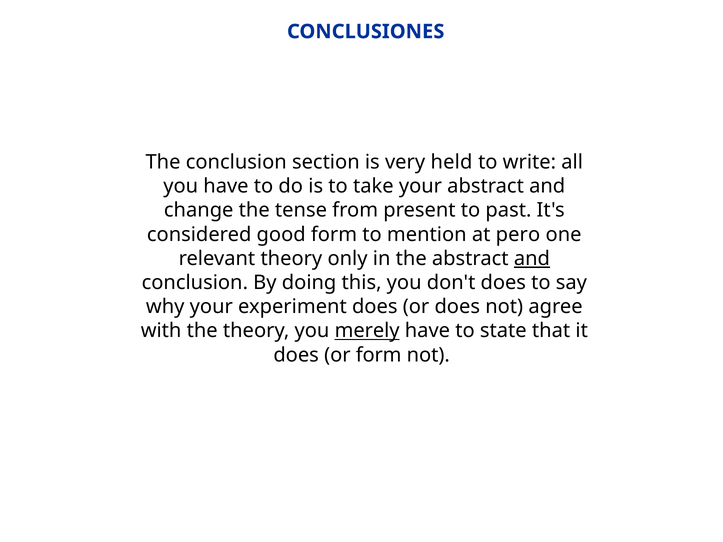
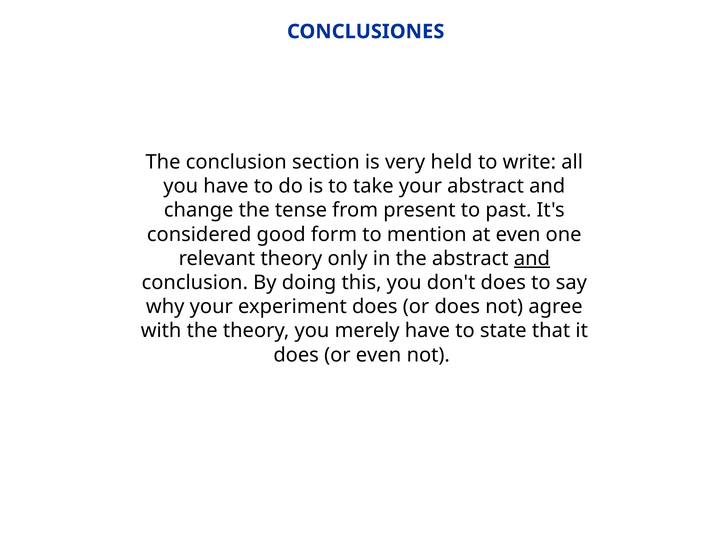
at pero: pero -> even (518, 235)
merely underline: present -> none (367, 331)
or form: form -> even (379, 355)
